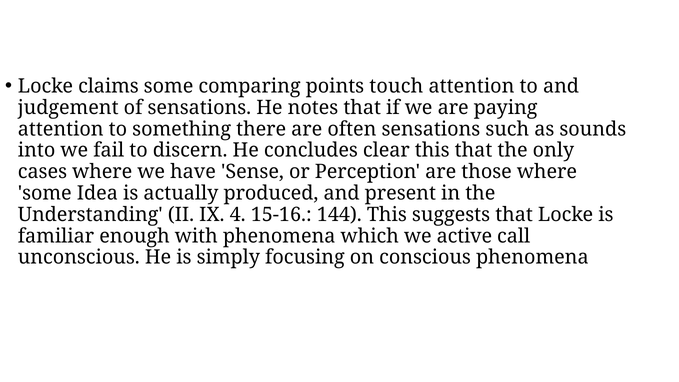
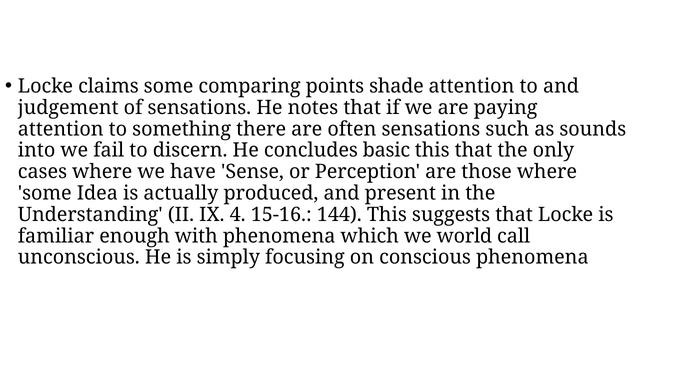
touch: touch -> shade (396, 86)
clear: clear -> basic (386, 150)
active: active -> world (464, 236)
